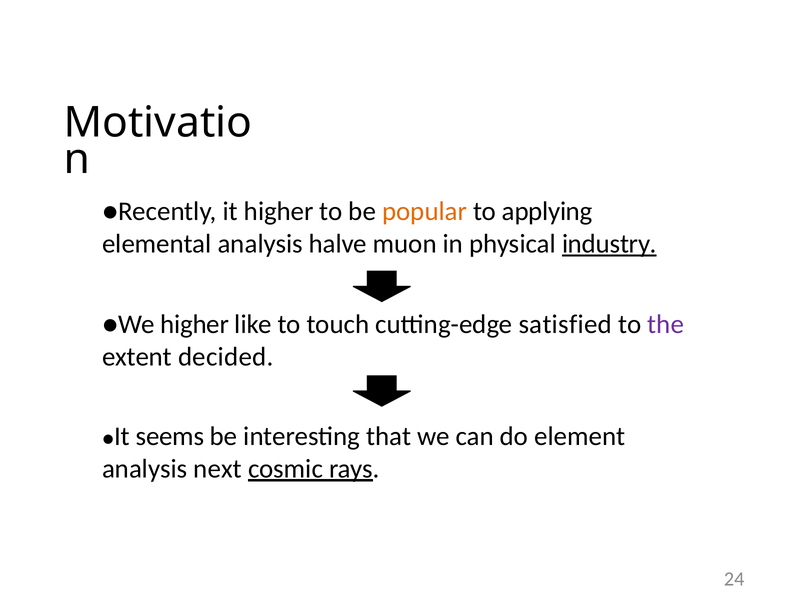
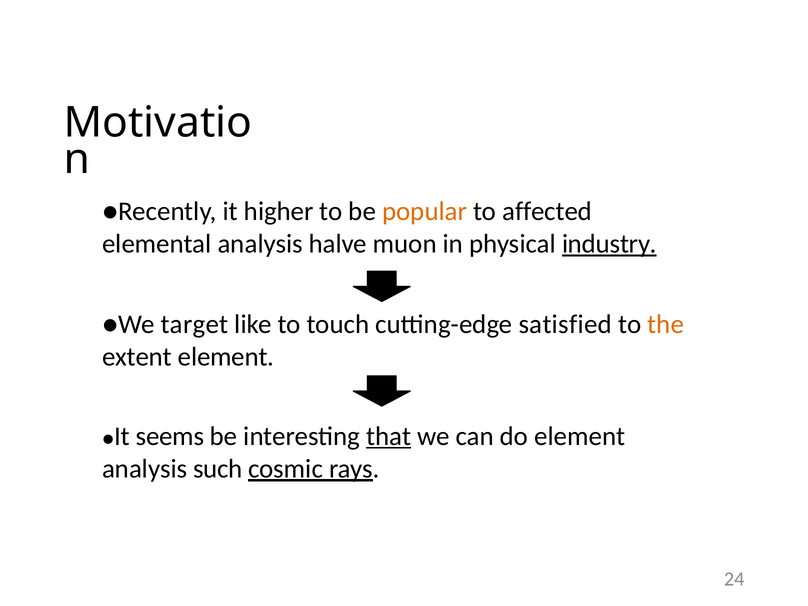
applying: applying -> affected (547, 212)
●We higher: higher -> target (194, 324)
the colour: purple -> orange (666, 324)
extent decided: decided -> element (226, 357)
that underline: none -> present (389, 436)
next: next -> such (218, 469)
